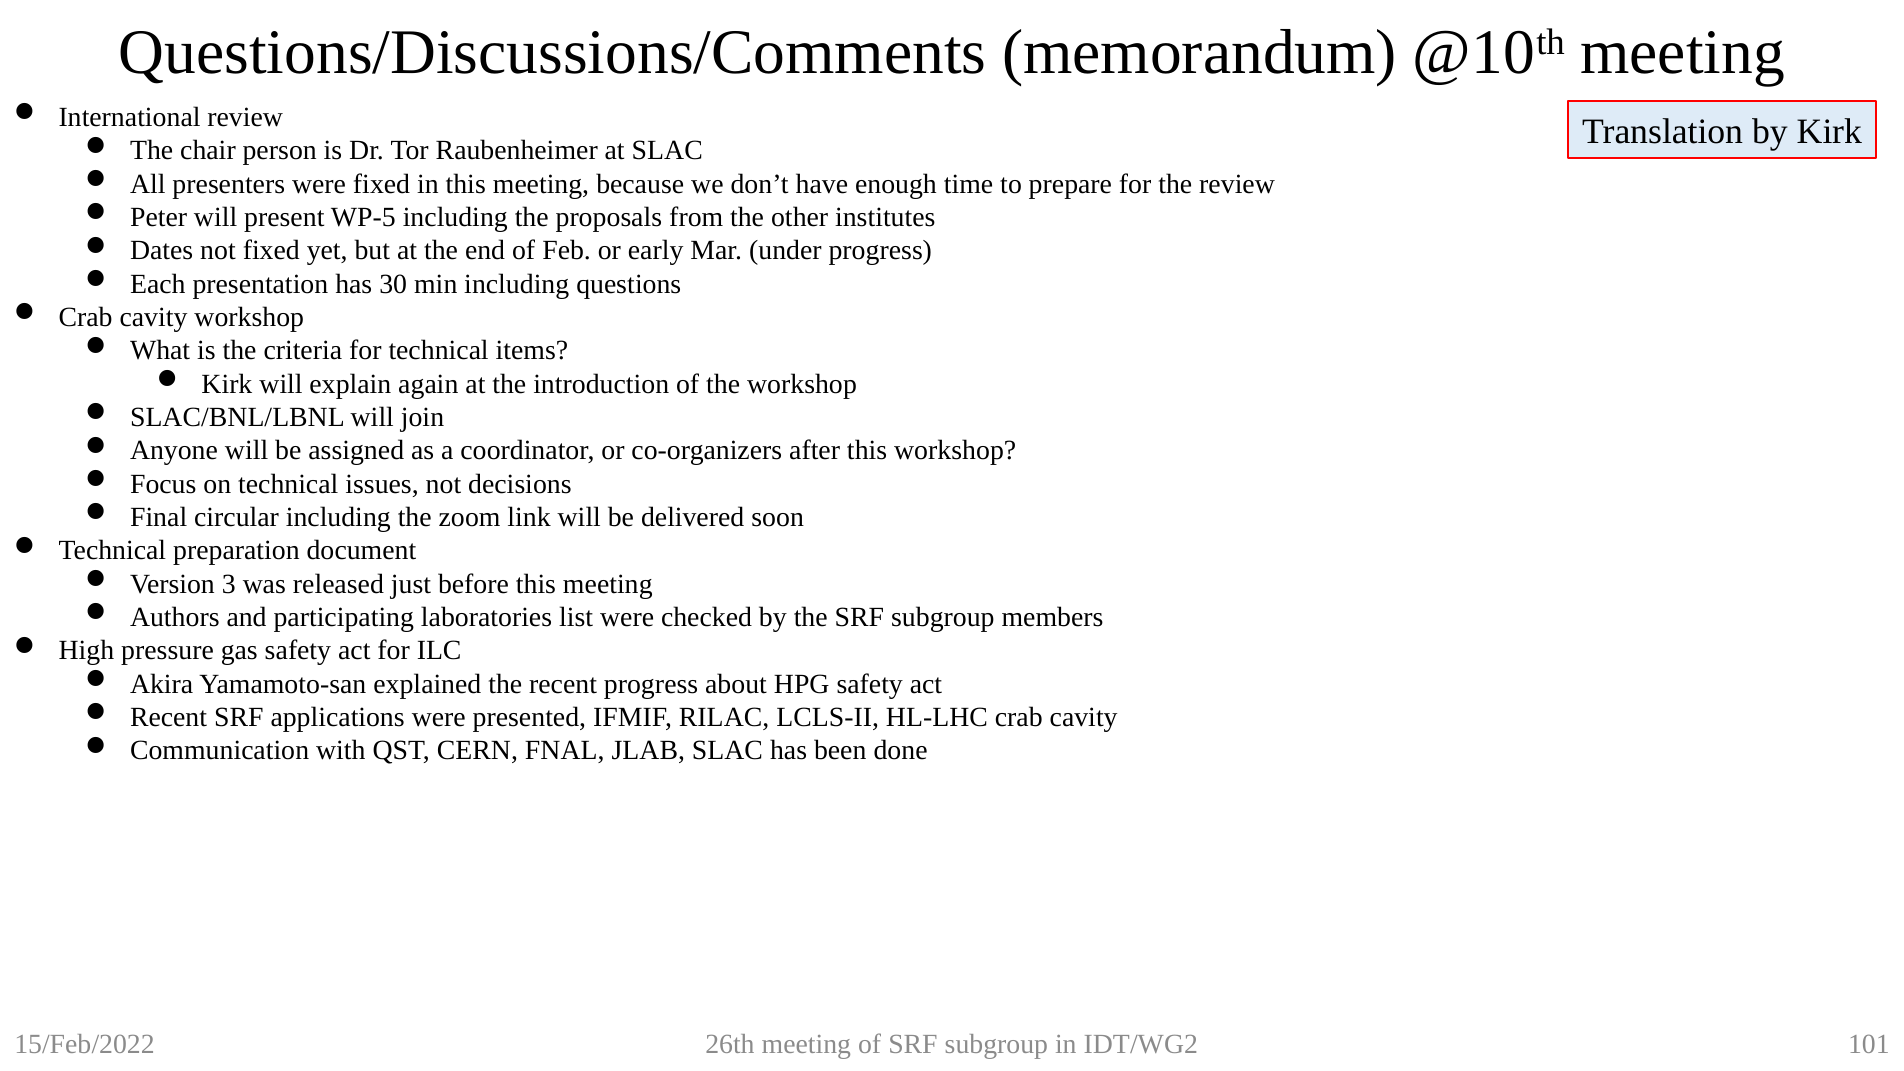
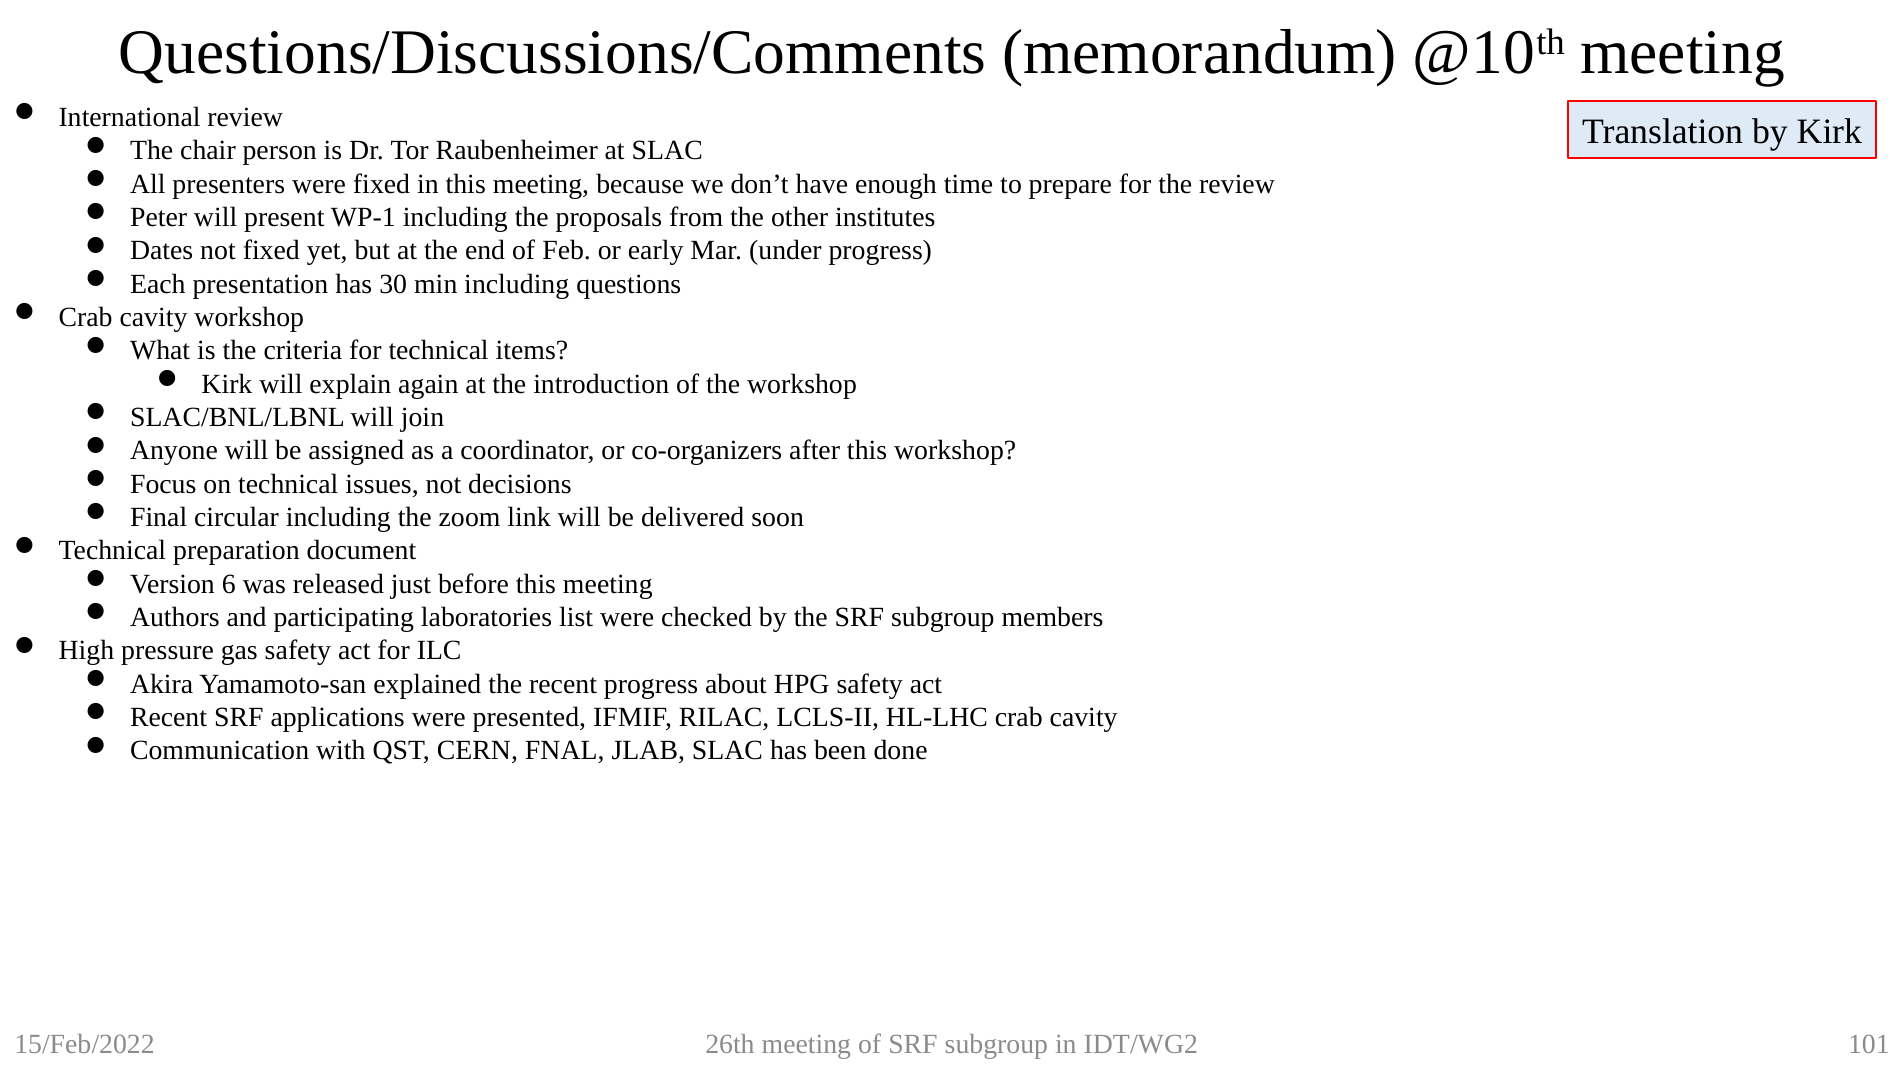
WP-5: WP-5 -> WP-1 (363, 217)
3: 3 -> 6 (229, 584)
